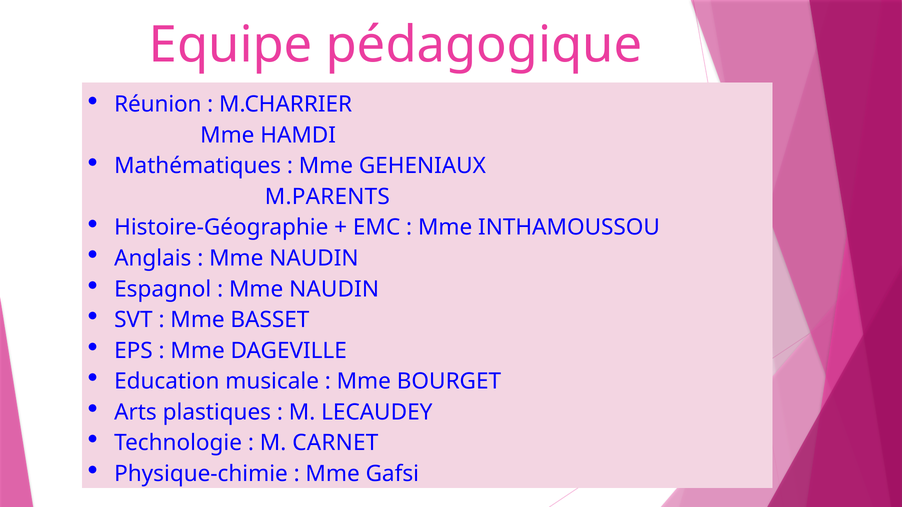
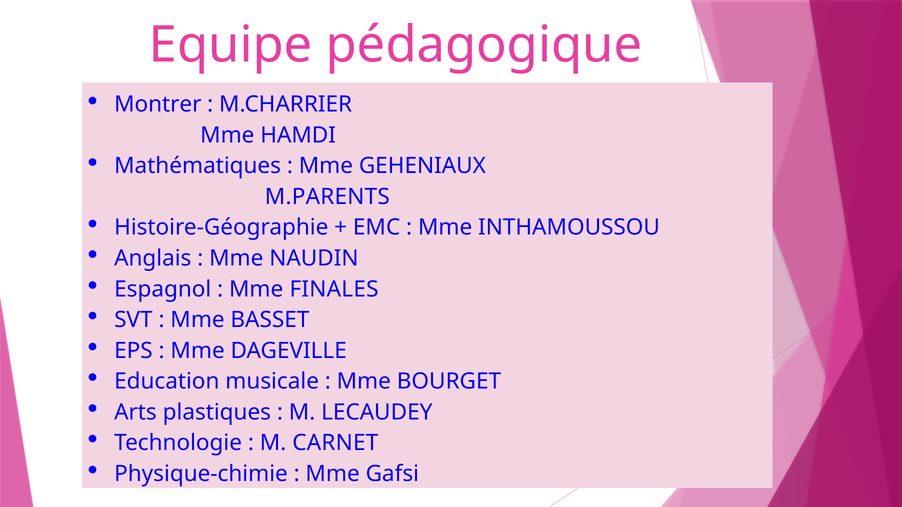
Réunion: Réunion -> Montrer (158, 105)
NAUDIN: NAUDIN -> FINALES (334, 289)
